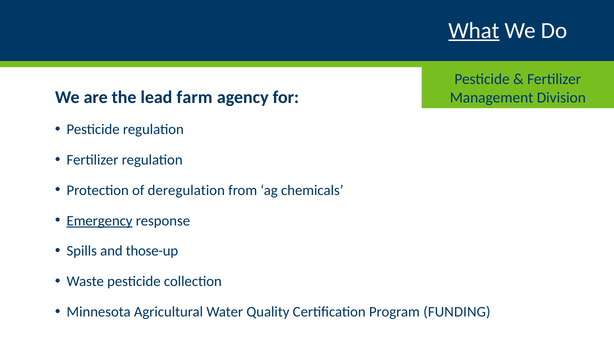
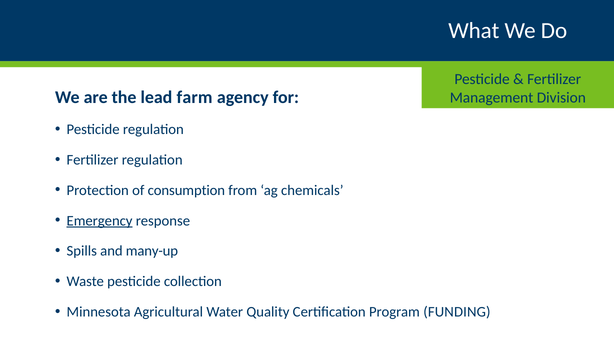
What underline: present -> none (474, 31)
deregulation: deregulation -> consumption (186, 191)
those-up: those-up -> many-up (152, 251)
